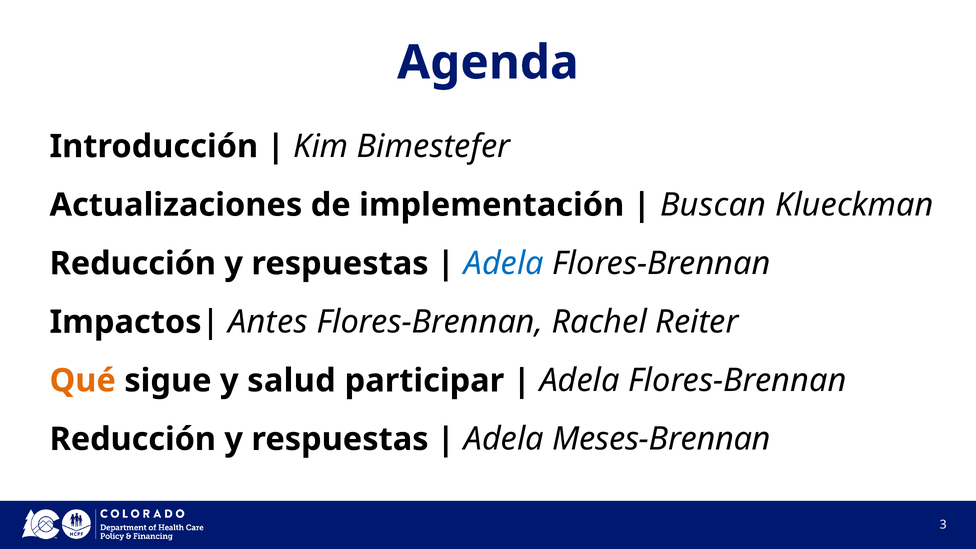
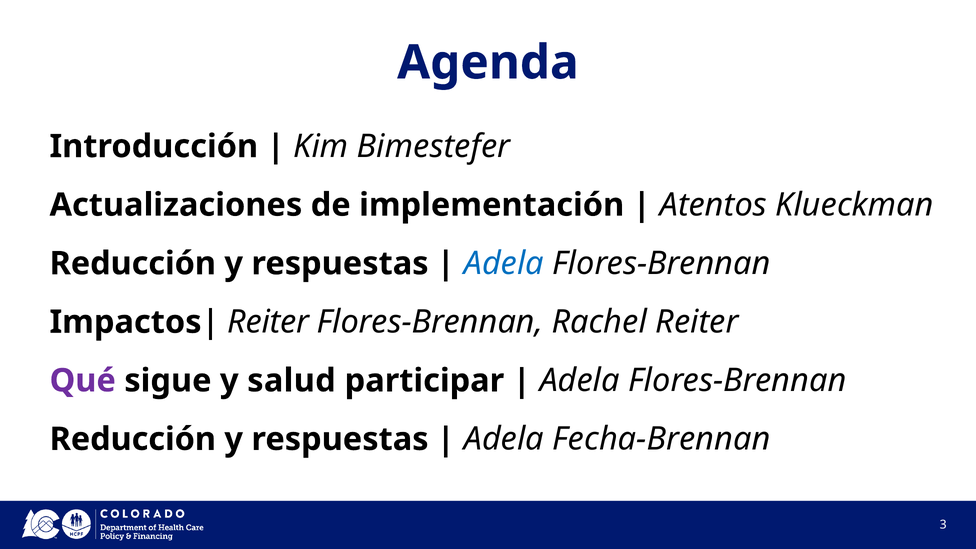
Buscan: Buscan -> Atentos (713, 205)
Antes: Antes -> Reiter (268, 322)
Qué colour: orange -> purple (83, 381)
Meses-Brennan: Meses-Brennan -> Fecha-Brennan (661, 439)
